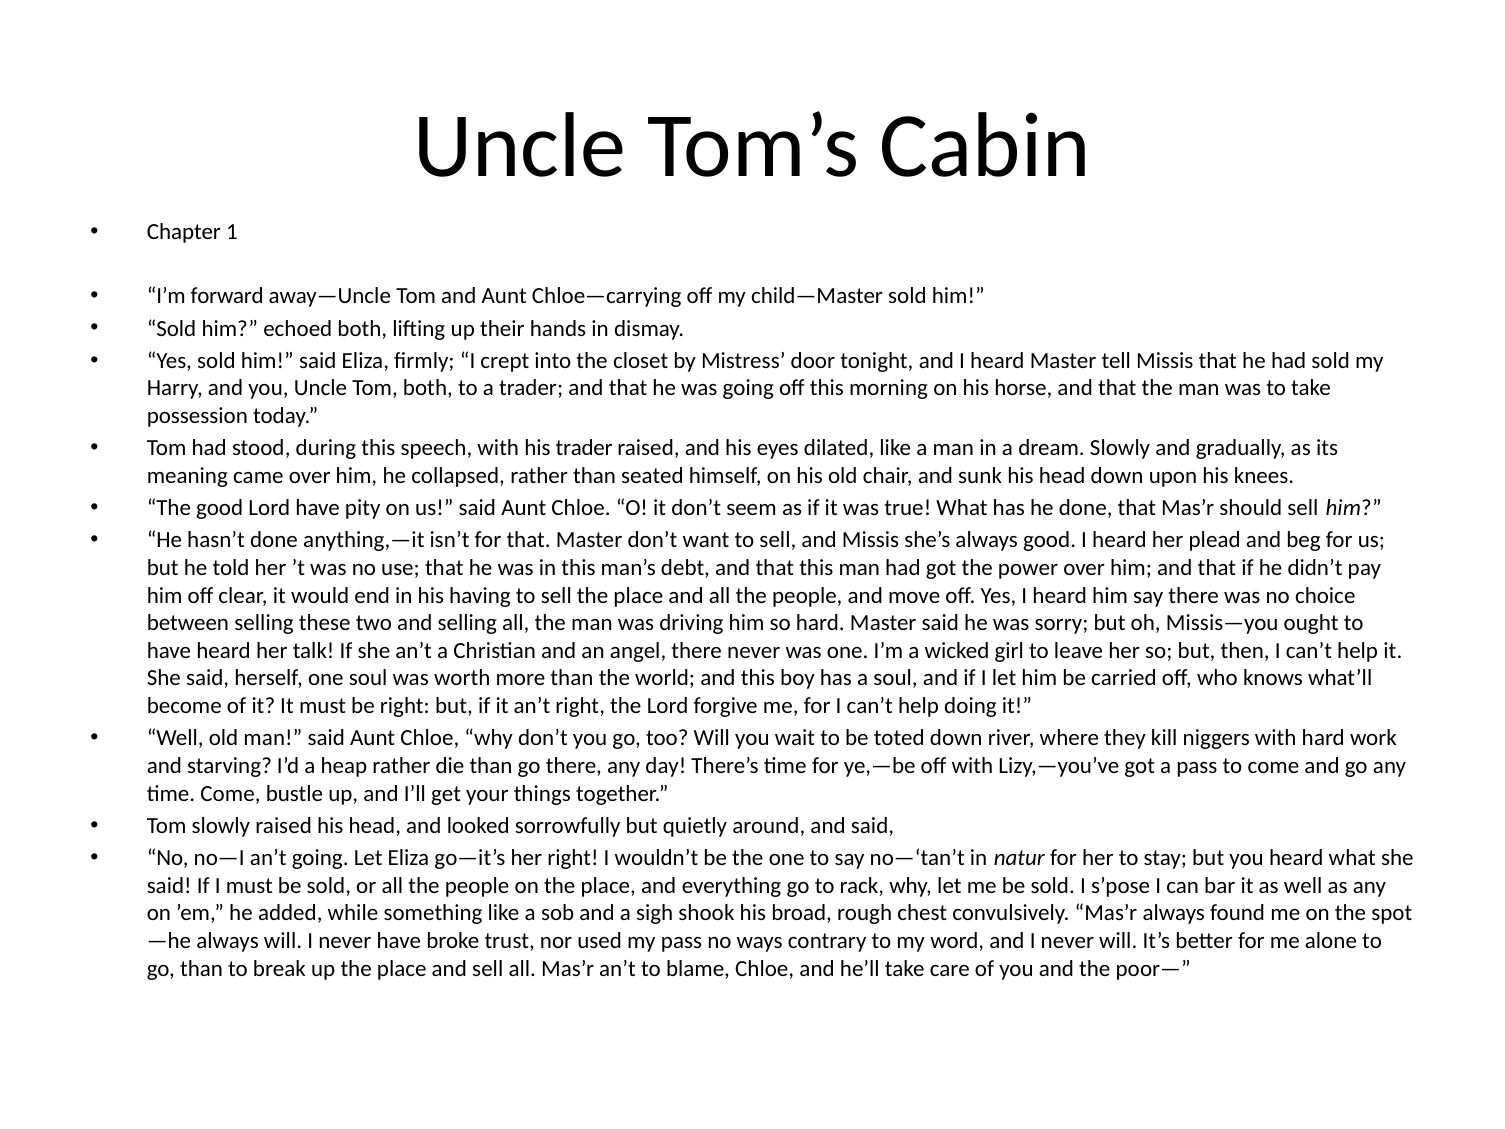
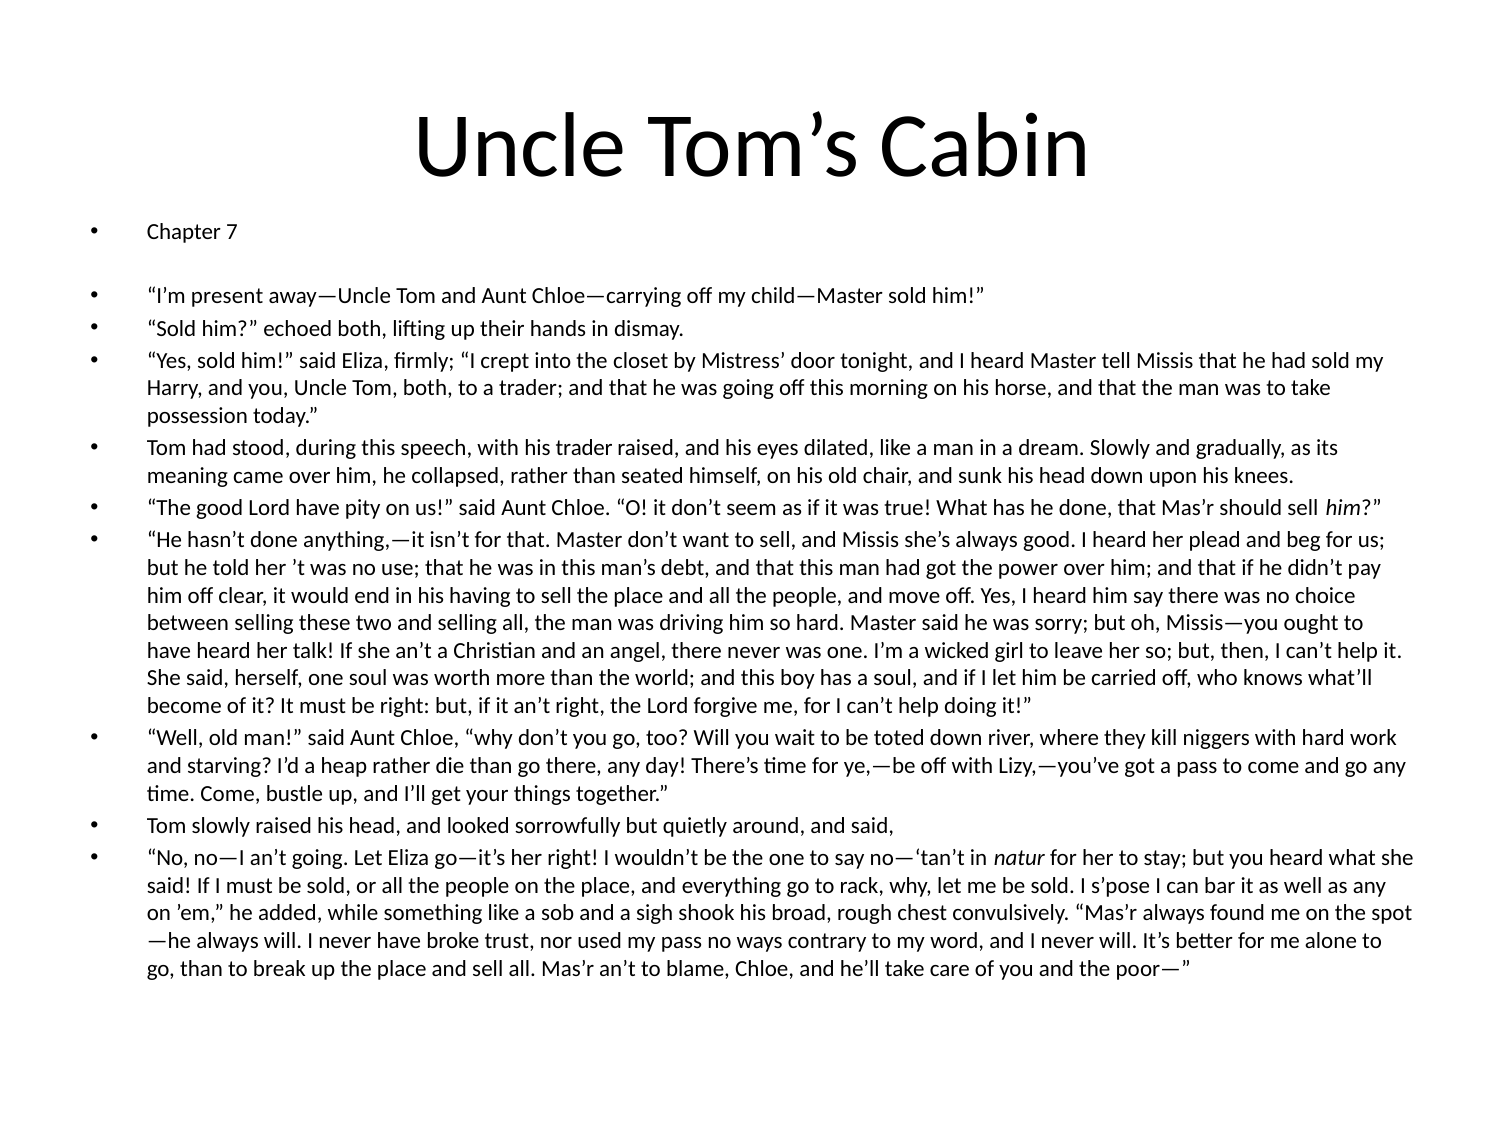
1: 1 -> 7 (232, 232)
forward: forward -> present (227, 296)
